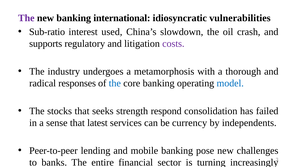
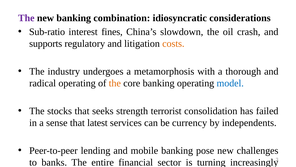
international: international -> combination (122, 18)
vulnerabilities: vulnerabilities -> considerations (240, 18)
used: used -> fines (112, 32)
costs colour: purple -> orange (173, 44)
radical responses: responses -> operating (77, 83)
the colour: blue -> orange (115, 83)
respond: respond -> terrorist (166, 111)
